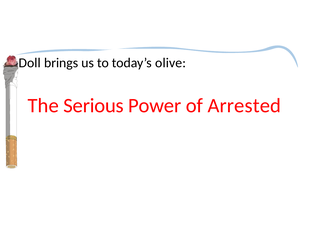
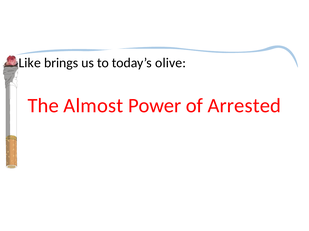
Doll: Doll -> Like (30, 63)
Serious: Serious -> Almost (93, 106)
